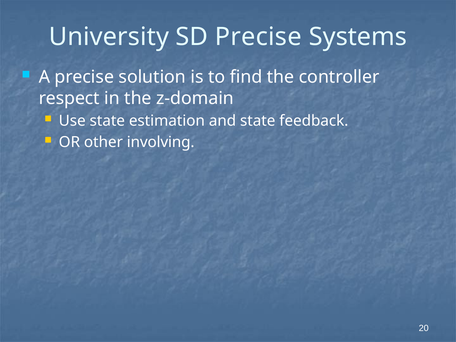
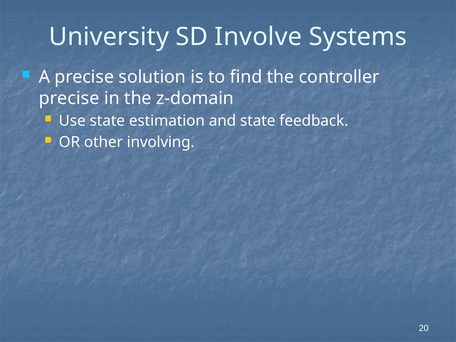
SD Precise: Precise -> Involve (258, 37)
respect: respect -> precise (69, 98)
